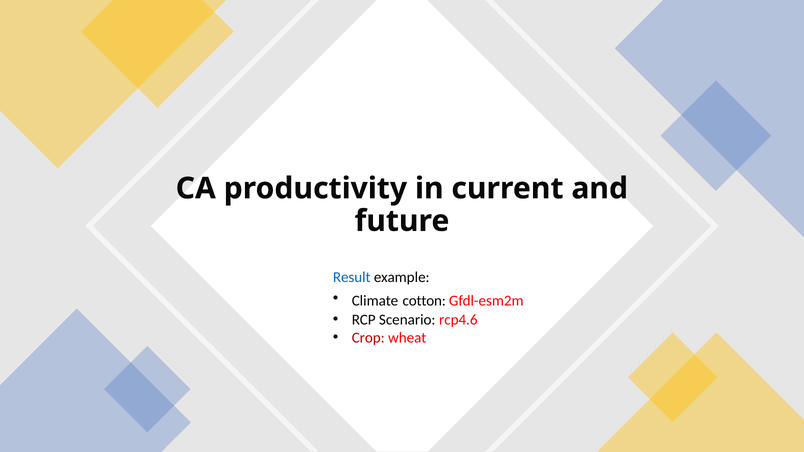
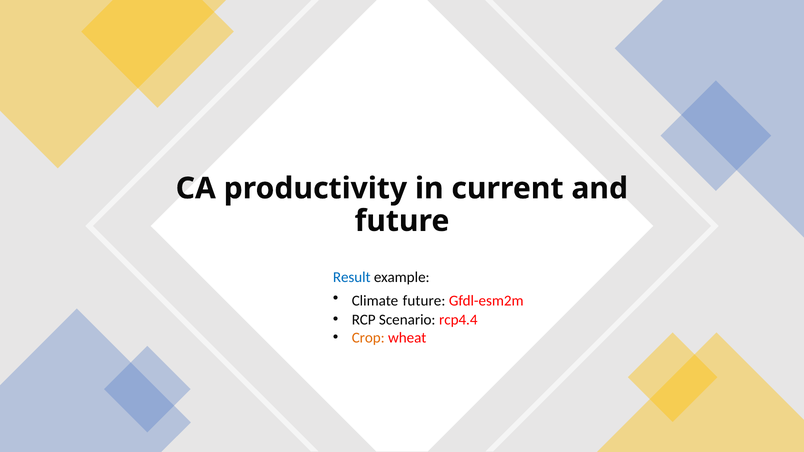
Climate cotton: cotton -> future (424, 301)
rcp4.6: rcp4.6 -> rcp4.4 (458, 320)
Crop colour: red -> orange (368, 338)
